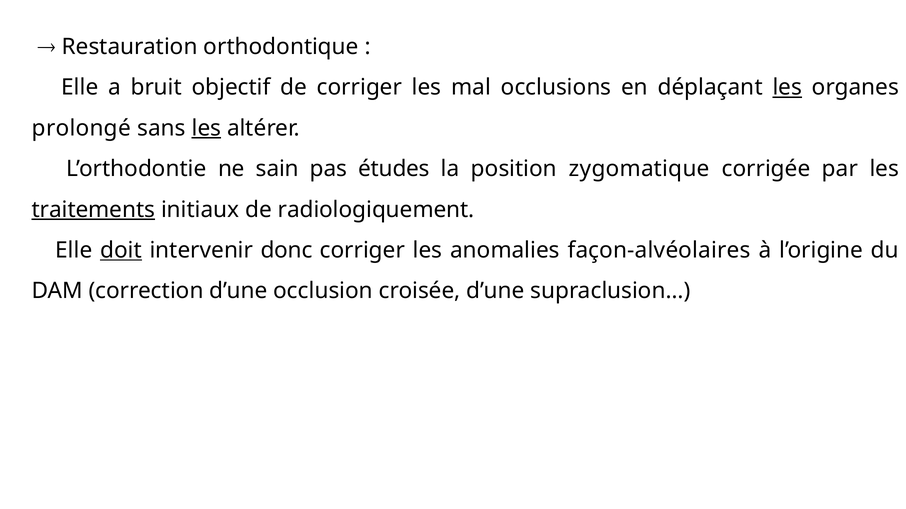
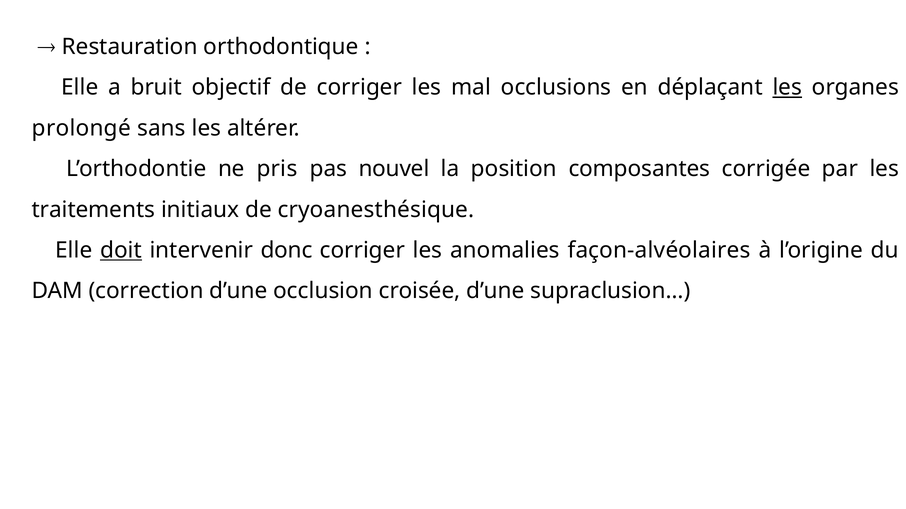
les underline: present -> none (206, 128)
sain: sain -> pris (277, 169)
études: études -> nouvel (394, 169)
zygomatique: zygomatique -> composantes (639, 169)
traitements underline: present -> none (93, 210)
radiologiquement: radiologiquement -> cryoanesthésique (376, 210)
